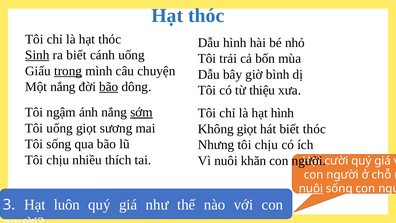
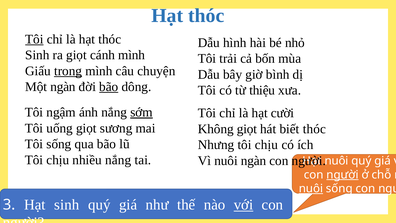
Tôi underline: none -> present (34, 39)
Sinh underline: present -> none (37, 55)
ra biết: biết -> giọt (76, 55)
cánh uống: uống -> mình (132, 55)
Một nắng: nắng -> ngàn (63, 87)
hạt hình: hình -> cười (283, 113)
nhiều thích: thích -> nắng (118, 160)
nuôi khăn: khăn -> ngàn (254, 160)
cười: cười -> nuôi (337, 161)
người underline: none -> present (343, 174)
Hạt luôn: luôn -> sinh (67, 205)
với underline: none -> present (243, 205)
